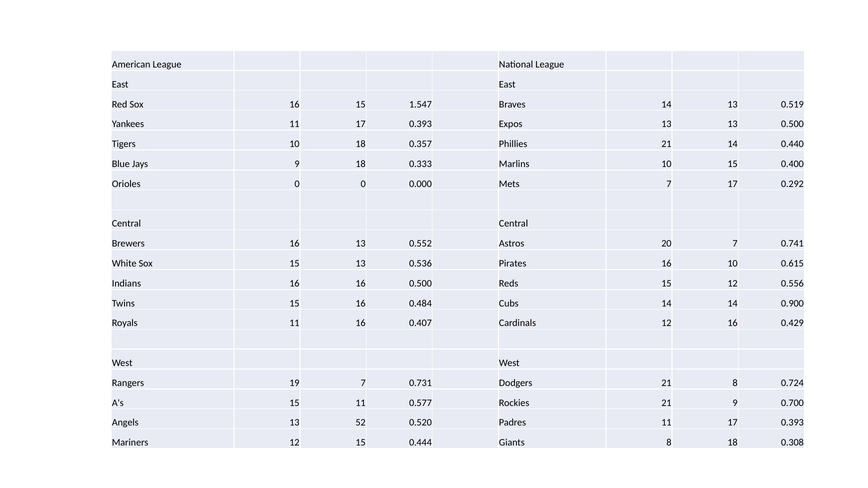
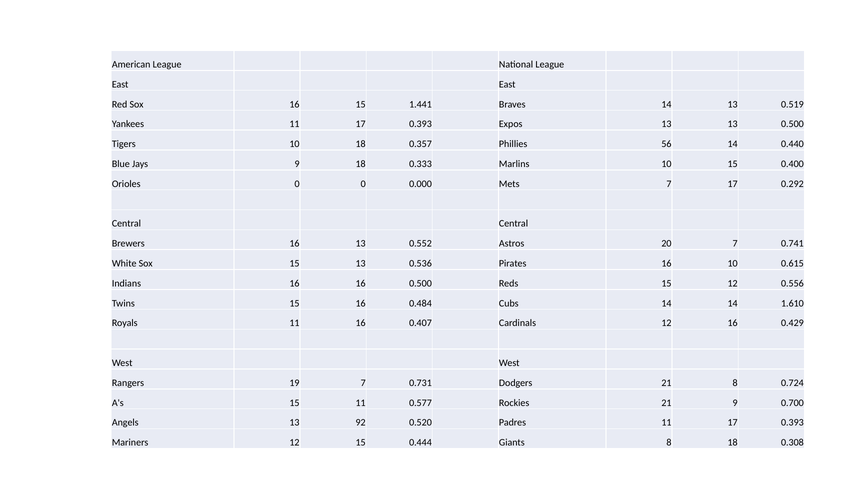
1.547: 1.547 -> 1.441 (420, 104)
Phillies 21: 21 -> 56 (666, 144)
0.900: 0.900 -> 1.610 (792, 303)
52: 52 -> 92 (361, 423)
